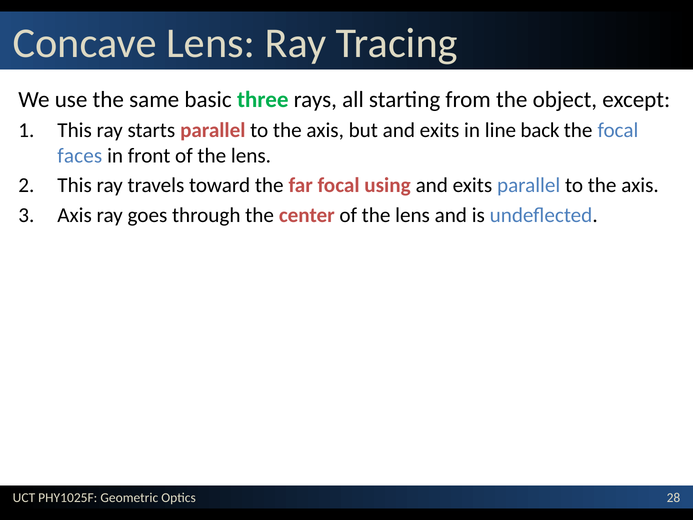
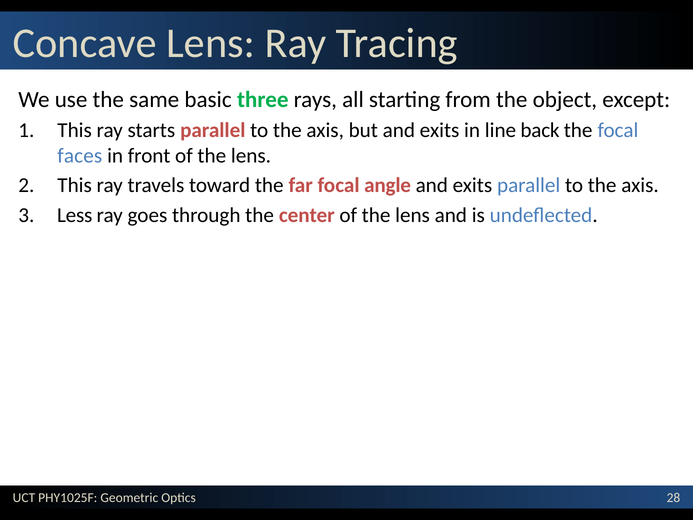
using: using -> angle (388, 185)
Axis: Axis -> Less (75, 215)
